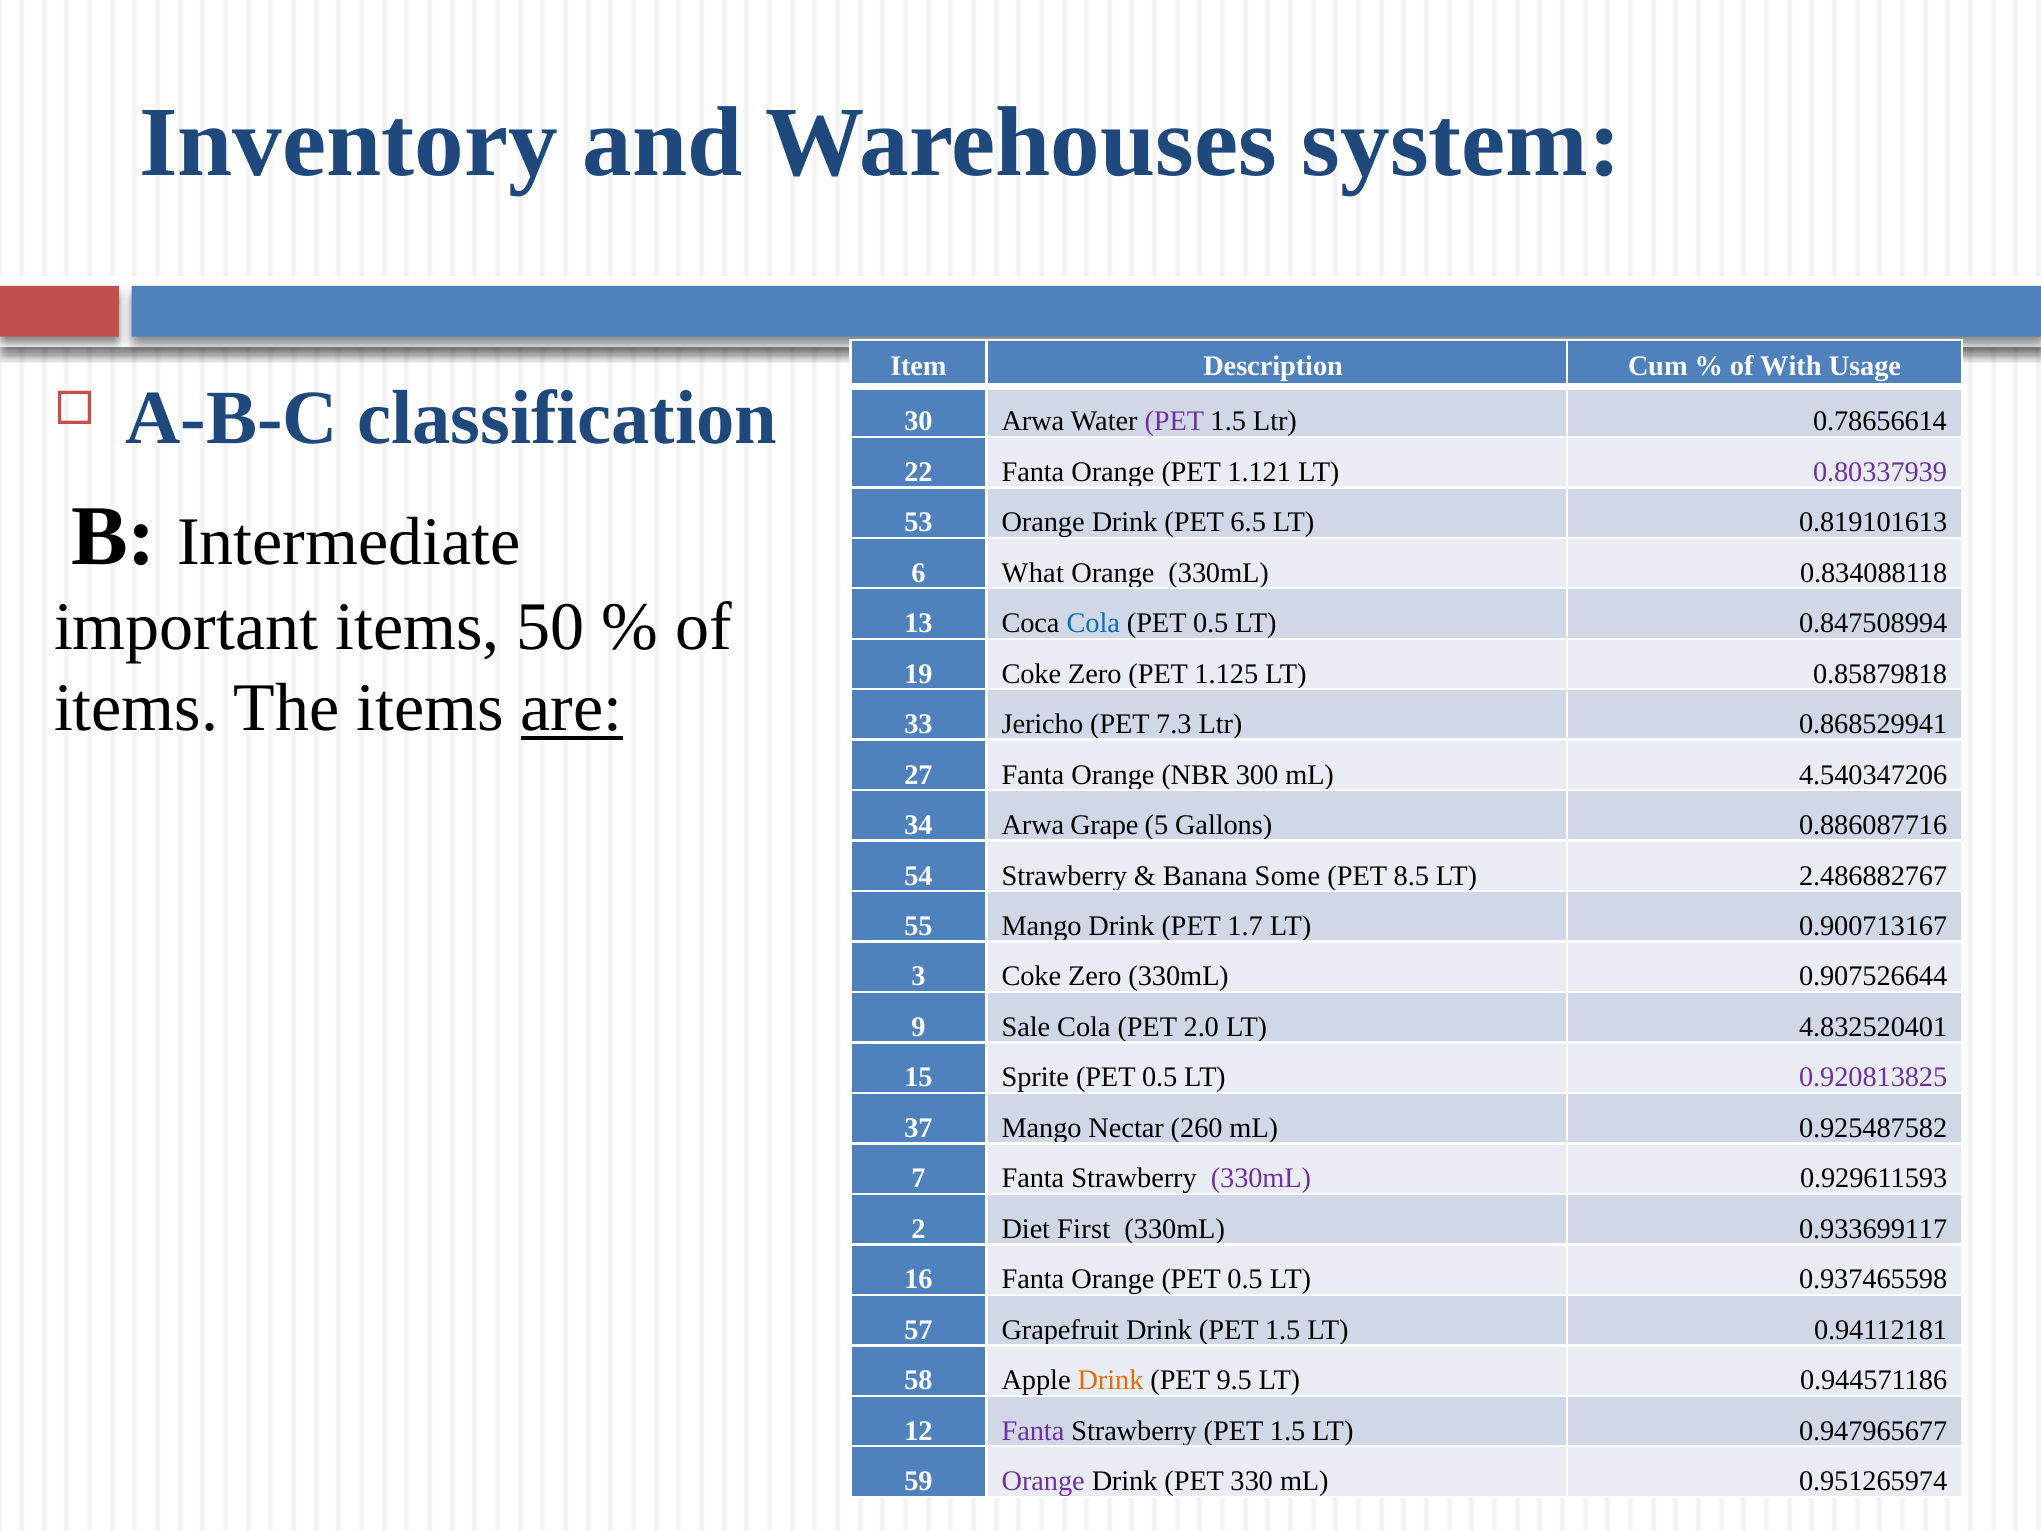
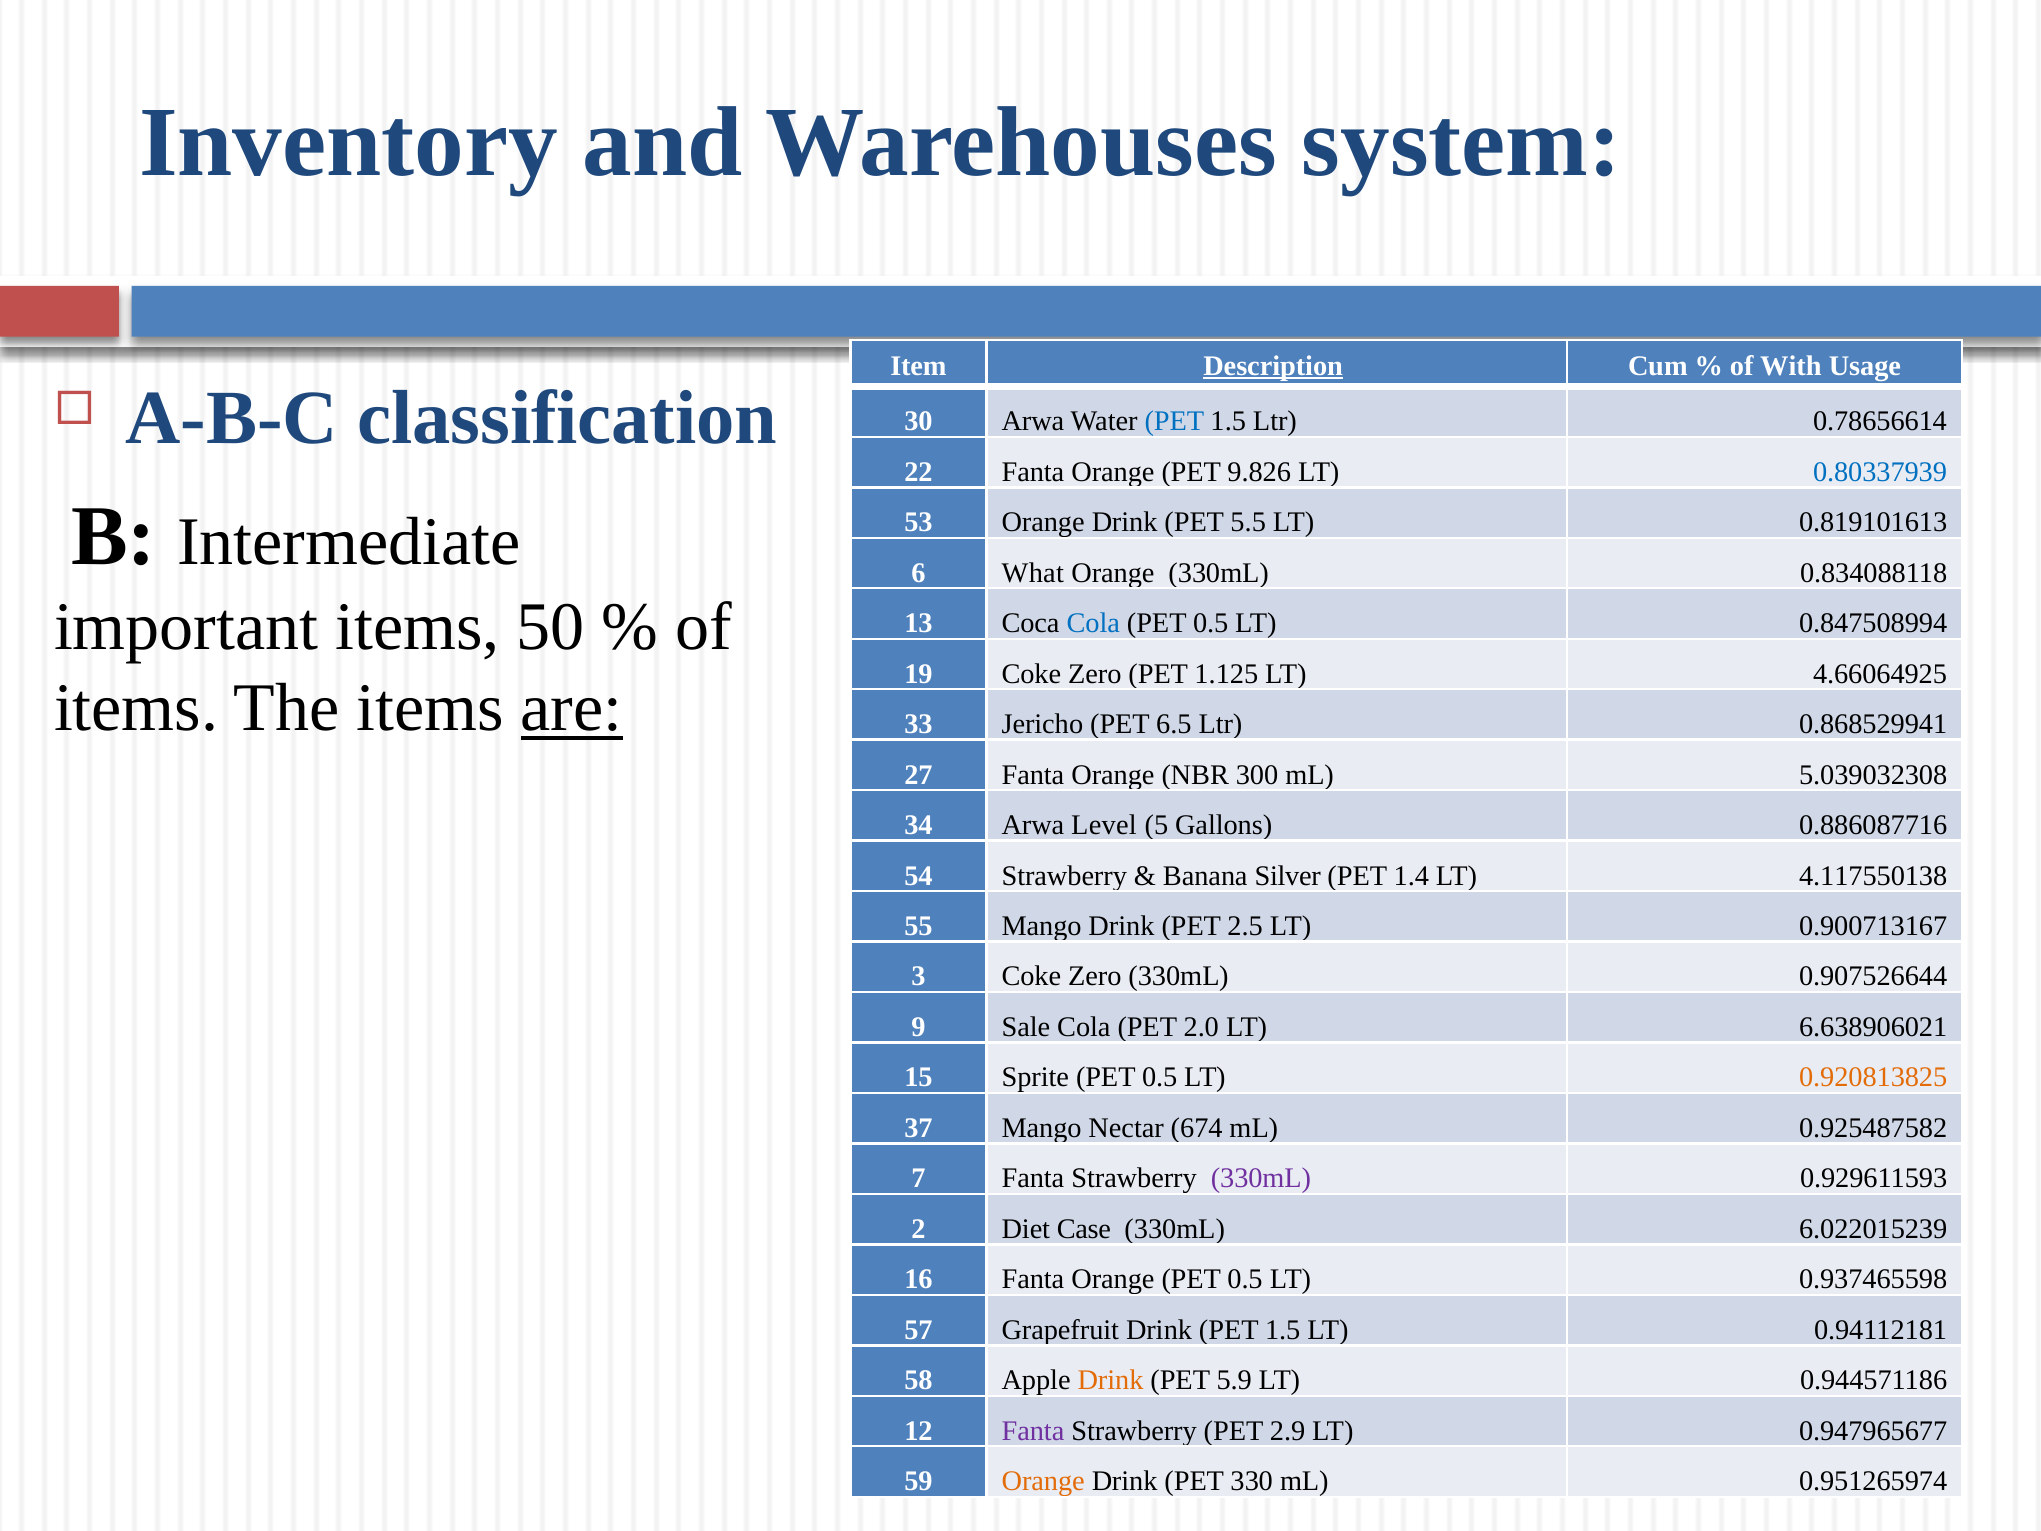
Description underline: none -> present (1273, 366)
PET colour: purple -> blue (1174, 421)
1.121: 1.121 -> 9.826 (1259, 472)
0.80337939 colour: purple -> blue (1880, 472)
6.5: 6.5 -> 5.5 (1248, 522)
0.85879818: 0.85879818 -> 4.66064925 (1880, 674)
7.3: 7.3 -> 6.5 (1174, 724)
4.540347206: 4.540347206 -> 5.039032308 (1873, 775)
Grape: Grape -> Level (1104, 825)
Some: Some -> Silver (1288, 876)
8.5: 8.5 -> 1.4 (1411, 876)
2.486882767: 2.486882767 -> 4.117550138 (1873, 876)
1.7: 1.7 -> 2.5 (1245, 926)
4.832520401: 4.832520401 -> 6.638906021 (1873, 1027)
0.920813825 colour: purple -> orange (1873, 1077)
260: 260 -> 674 (1197, 1128)
First: First -> Case (1084, 1229)
0.933699117: 0.933699117 -> 6.022015239 (1873, 1229)
9.5: 9.5 -> 5.9 (1234, 1380)
Strawberry PET 1.5: 1.5 -> 2.9 (1288, 1431)
Orange colour: purple -> orange (1043, 1481)
